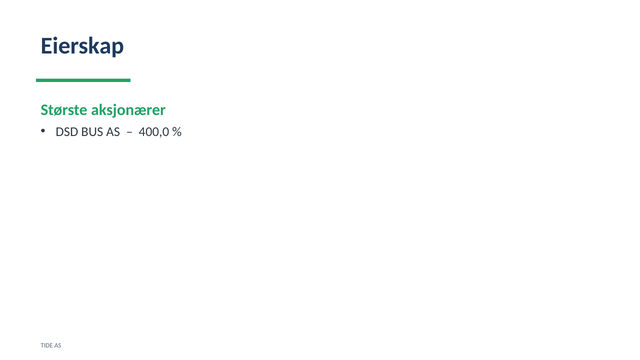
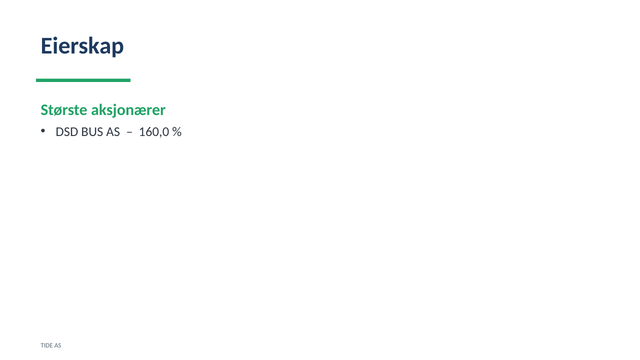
400,0: 400,0 -> 160,0 (154, 132)
